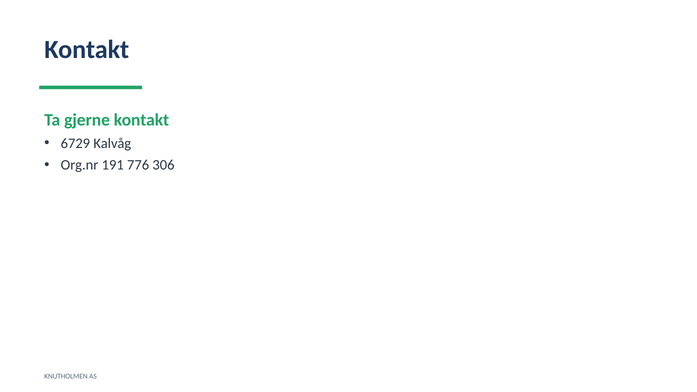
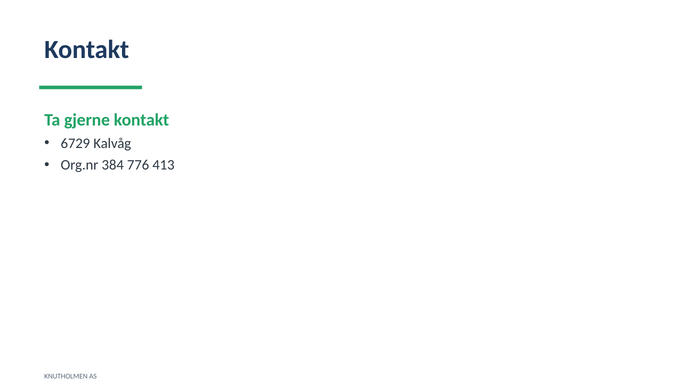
191: 191 -> 384 (113, 165)
306: 306 -> 413 (163, 165)
